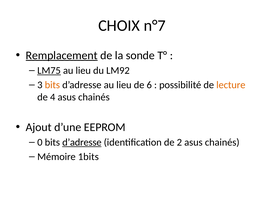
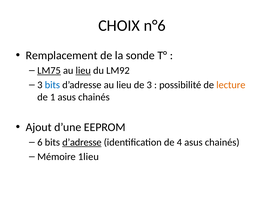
n°7: n°7 -> n°6 (155, 26)
Remplacement underline: present -> none (62, 55)
lieu underline: none -> present (83, 71)
bits colour: orange -> blue (52, 85)
de 6: 6 -> 3 (149, 85)
4: 4 -> 1 (53, 97)
0: 0 -> 6 (40, 142)
2: 2 -> 4 (179, 142)
1bits: 1bits -> 1lieu (88, 157)
